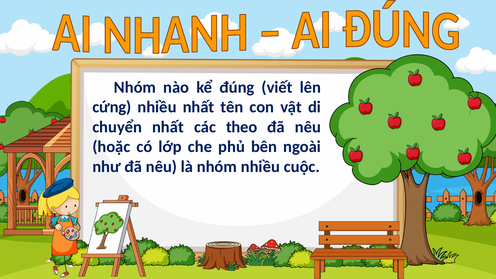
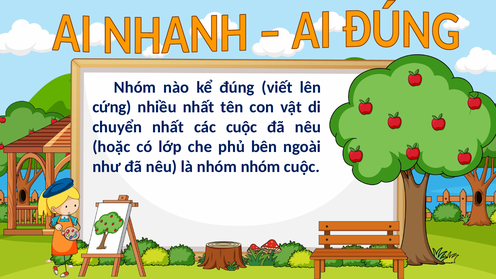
các theo: theo -> cuộc (242, 127)
nhóm nhiều: nhiều -> nhóm (261, 167)
